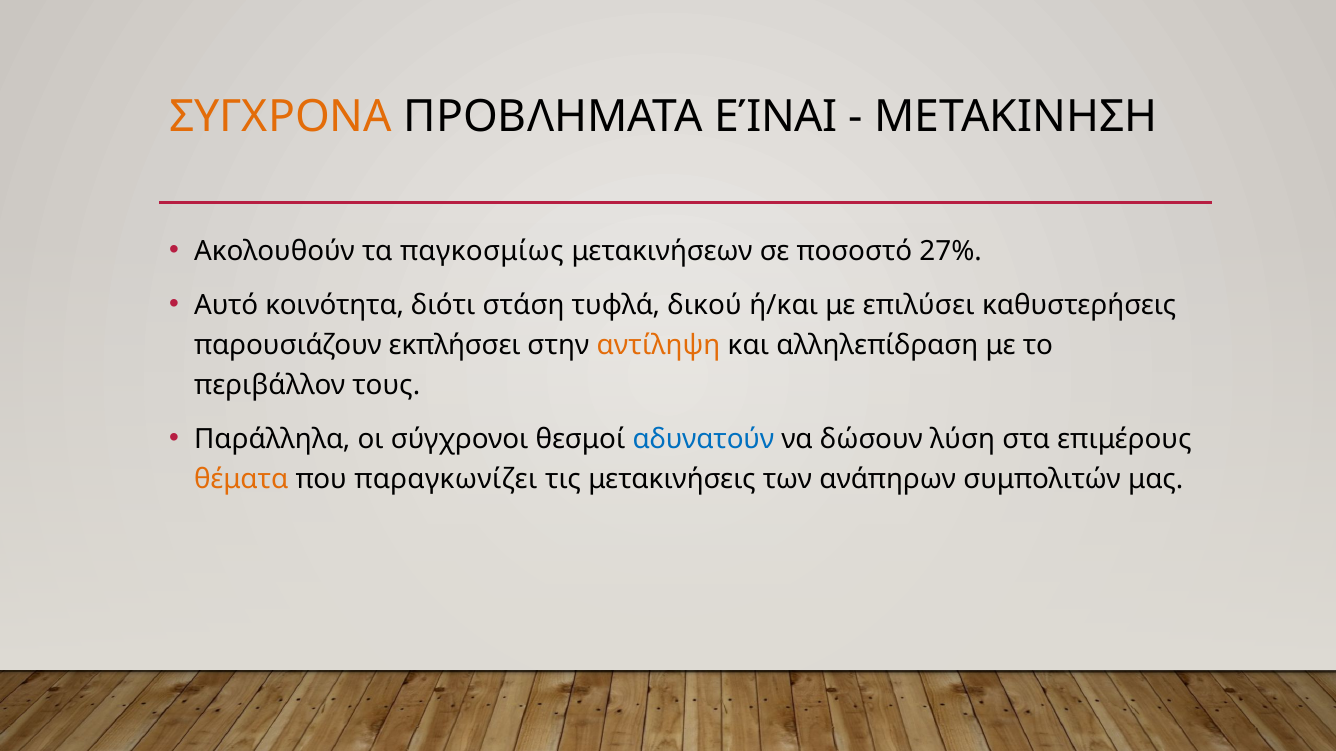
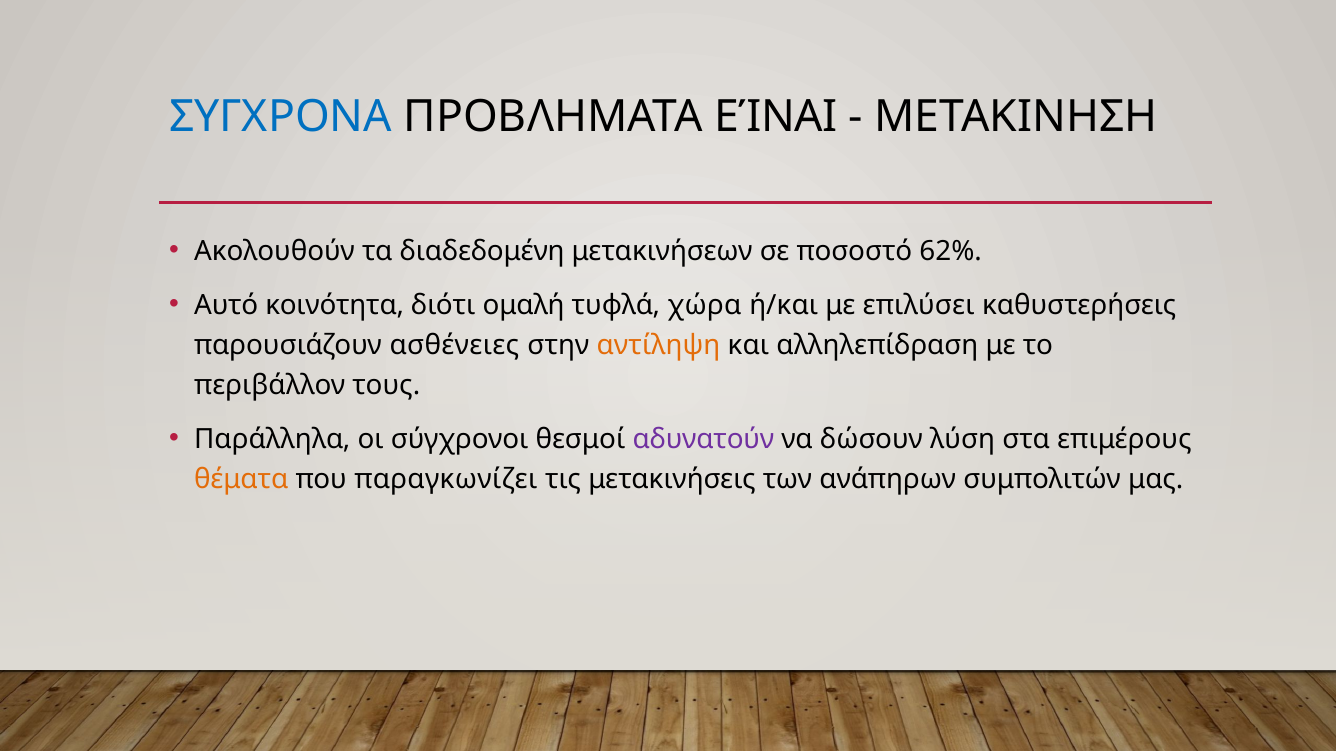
ΣΥΓΧΡΟΝΑ colour: orange -> blue (281, 117)
παγκοσμίως: παγκοσμίως -> διαδεδομένη (482, 251)
27%: 27% -> 62% (951, 251)
στάση: στάση -> ομαλή (524, 305)
δικού: δικού -> χώρα (705, 305)
εκπλήσσει: εκπλήσσει -> ασθένειες (454, 345)
αδυνατούν colour: blue -> purple (703, 439)
